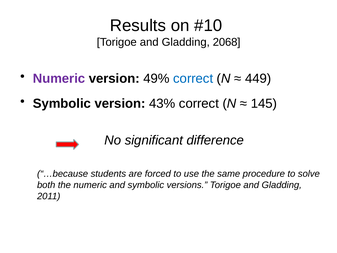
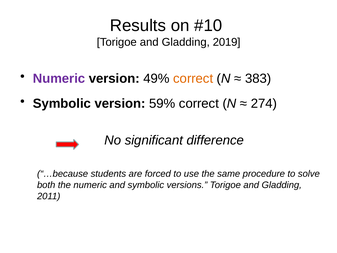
2068: 2068 -> 2019 (227, 42)
correct colour: blue -> orange (193, 79)
449: 449 -> 383 (258, 79)
43%: 43% -> 59% (162, 103)
145: 145 -> 274 (264, 103)
